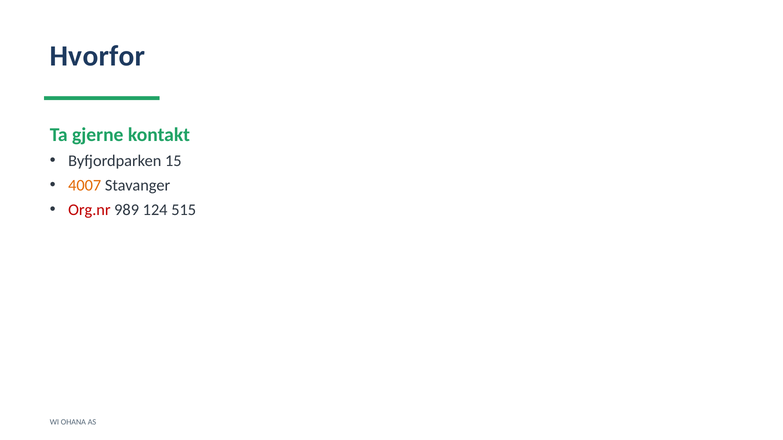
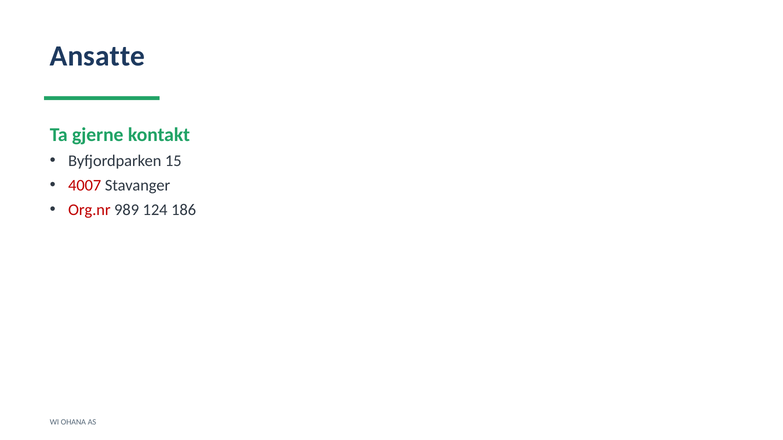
Hvorfor: Hvorfor -> Ansatte (97, 56)
4007 colour: orange -> red (85, 185)
515: 515 -> 186 (184, 210)
